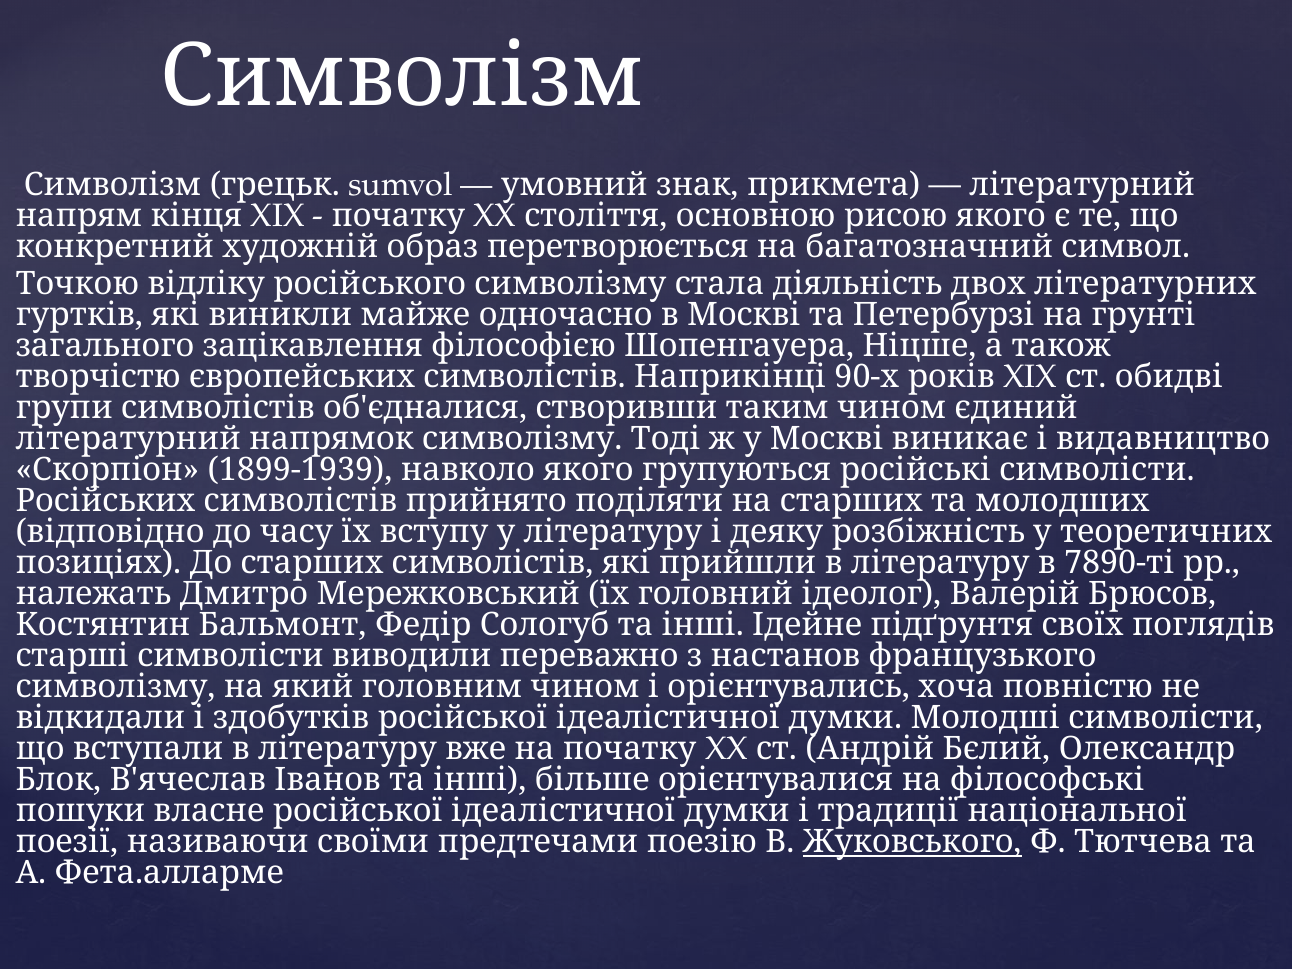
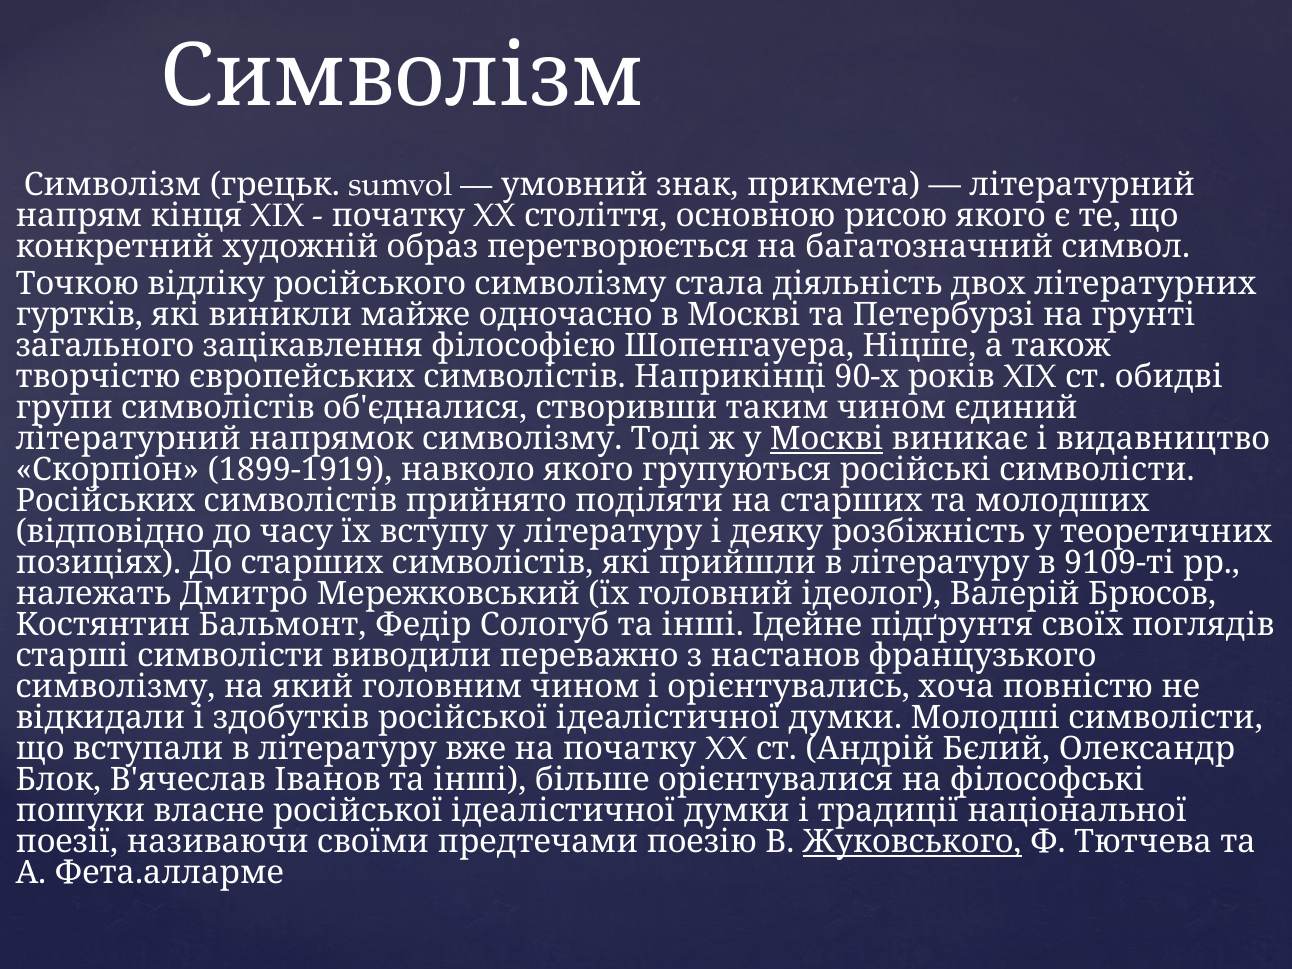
Москві underline: none -> present (827, 439)
1899-1939: 1899-1939 -> 1899-1919 (300, 470)
7890-ті: 7890-ті -> 9109-ті (1119, 563)
